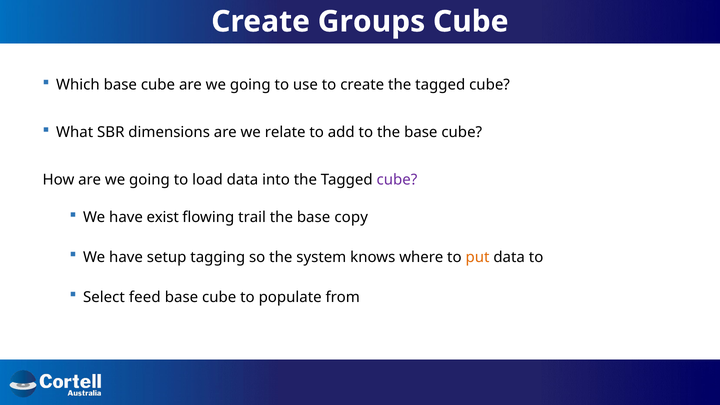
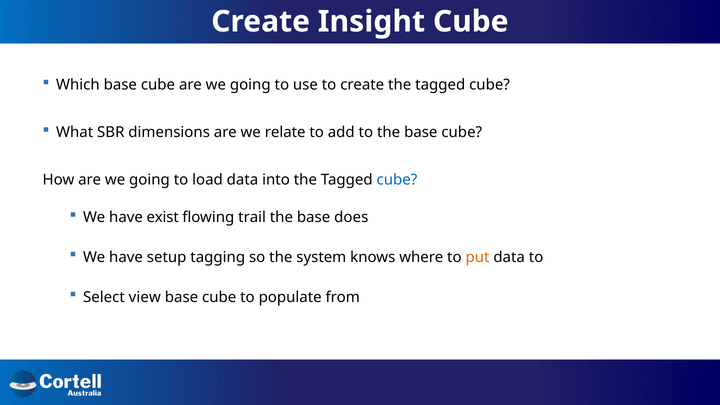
Groups: Groups -> Insight (371, 22)
cube colour: purple -> blue (397, 180)
copy: copy -> does (351, 217)
feed: feed -> view (145, 297)
